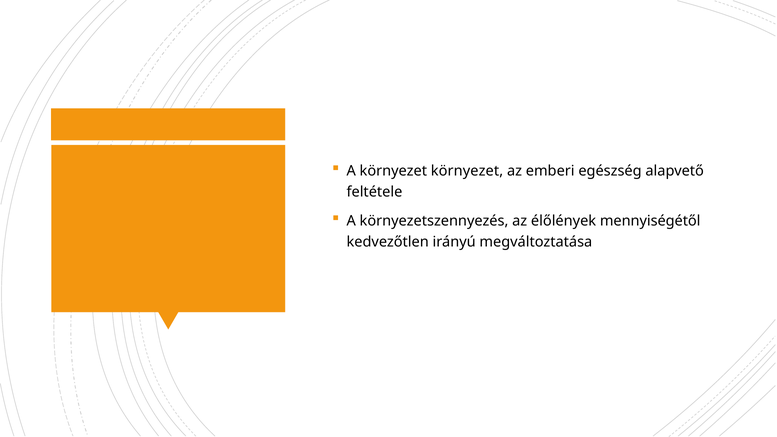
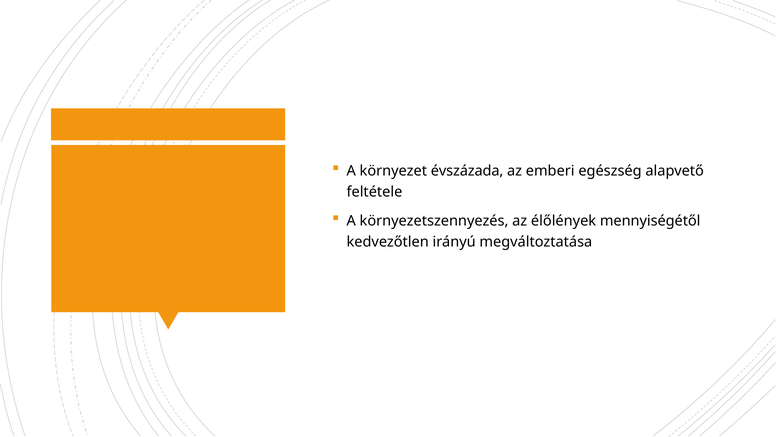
környezet környezet: környezet -> évszázada (467, 171)
